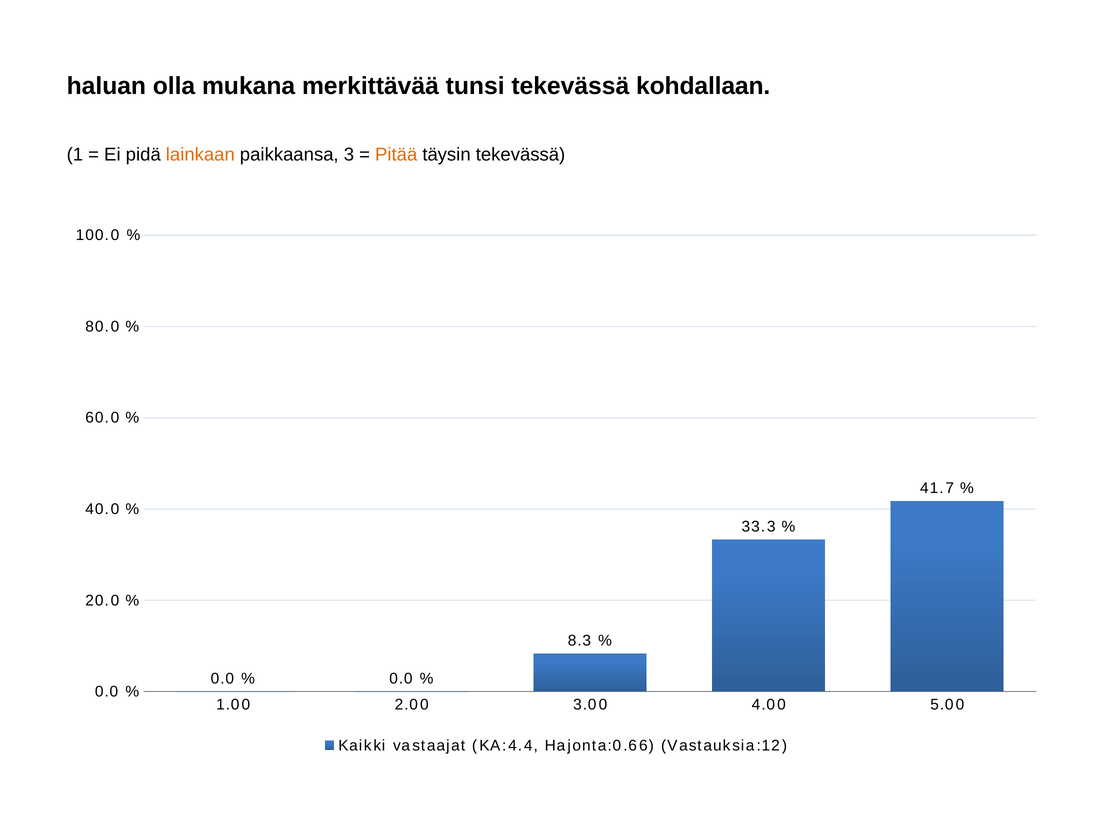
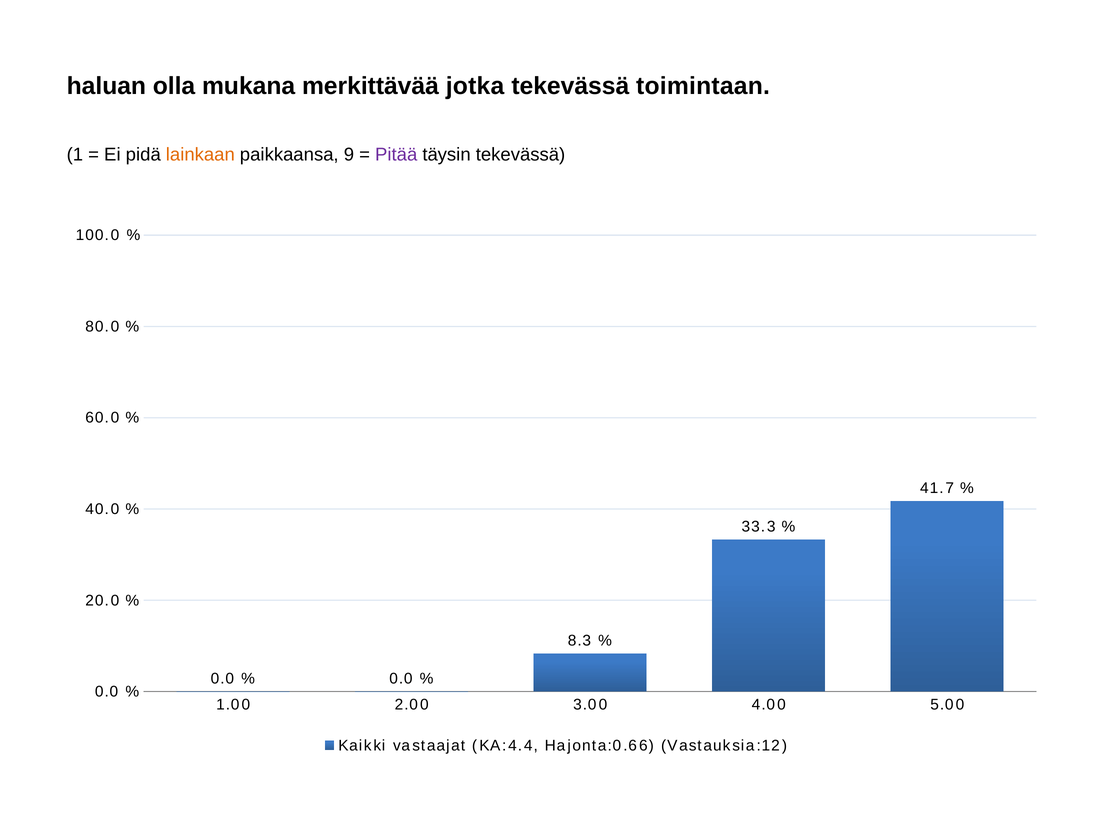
tunsi: tunsi -> jotka (475, 86)
kohdallaan: kohdallaan -> toimintaan (703, 86)
3: 3 -> 9 (349, 155)
Pitää colour: orange -> purple (396, 155)
